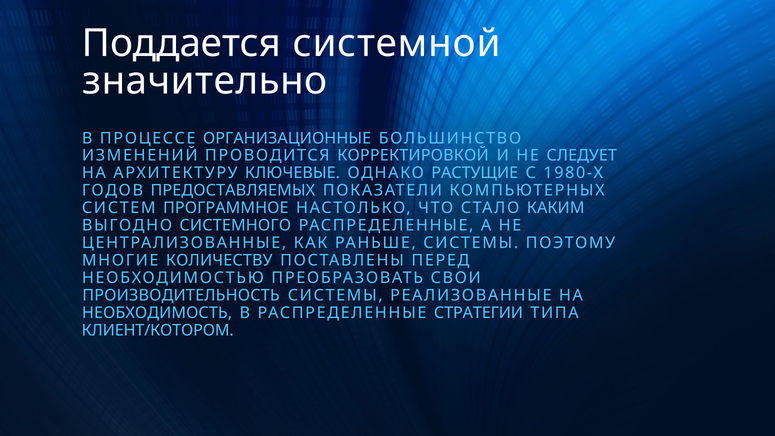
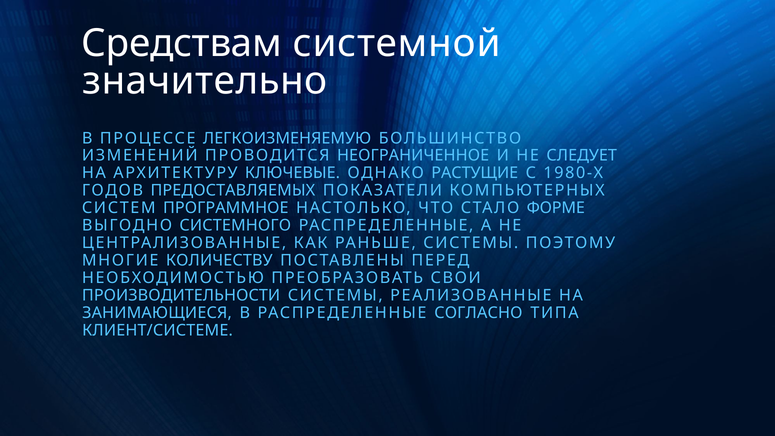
Поддается: Поддается -> Средствам (182, 44)
ОРГАНИЗАЦИОННЫЕ: ОРГАНИЗАЦИОННЫЕ -> ЛЕГКОИЗМЕНЯЕМУЮ (287, 138)
КОРРЕКТИРОВКОЙ: КОРРЕКТИРОВКОЙ -> НЕОГРАНИЧЕННОЕ (413, 156)
КАКИМ: КАКИМ -> ФОРМЕ (556, 208)
ПРОИЗВОДИТЕЛЬНОСТЬ: ПРОИЗВОДИТЕЛЬНОСТЬ -> ПРОИЗВОДИТЕЛЬНОСТИ (181, 295)
НЕОБХОДИМОСТЬ: НЕОБХОДИМОСТЬ -> ЗАНИМАЮЩИЕСЯ (157, 313)
СТРАТЕГИИ: СТРАТЕГИИ -> СОГЛАСНО (478, 313)
КЛИЕНТ/КОТОРОМ: КЛИЕНТ/КОТОРОМ -> КЛИЕНТ/СИСТЕМЕ (158, 330)
